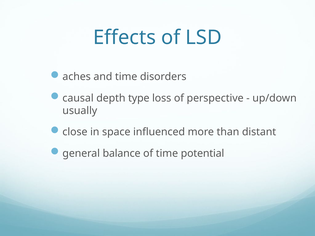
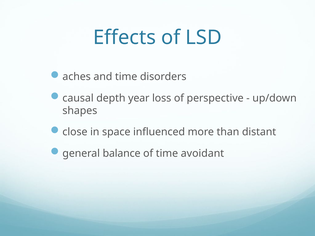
type: type -> year (139, 98)
usually: usually -> shapes (80, 111)
potential: potential -> avoidant (202, 154)
